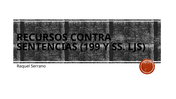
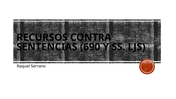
199: 199 -> 690 (90, 47)
